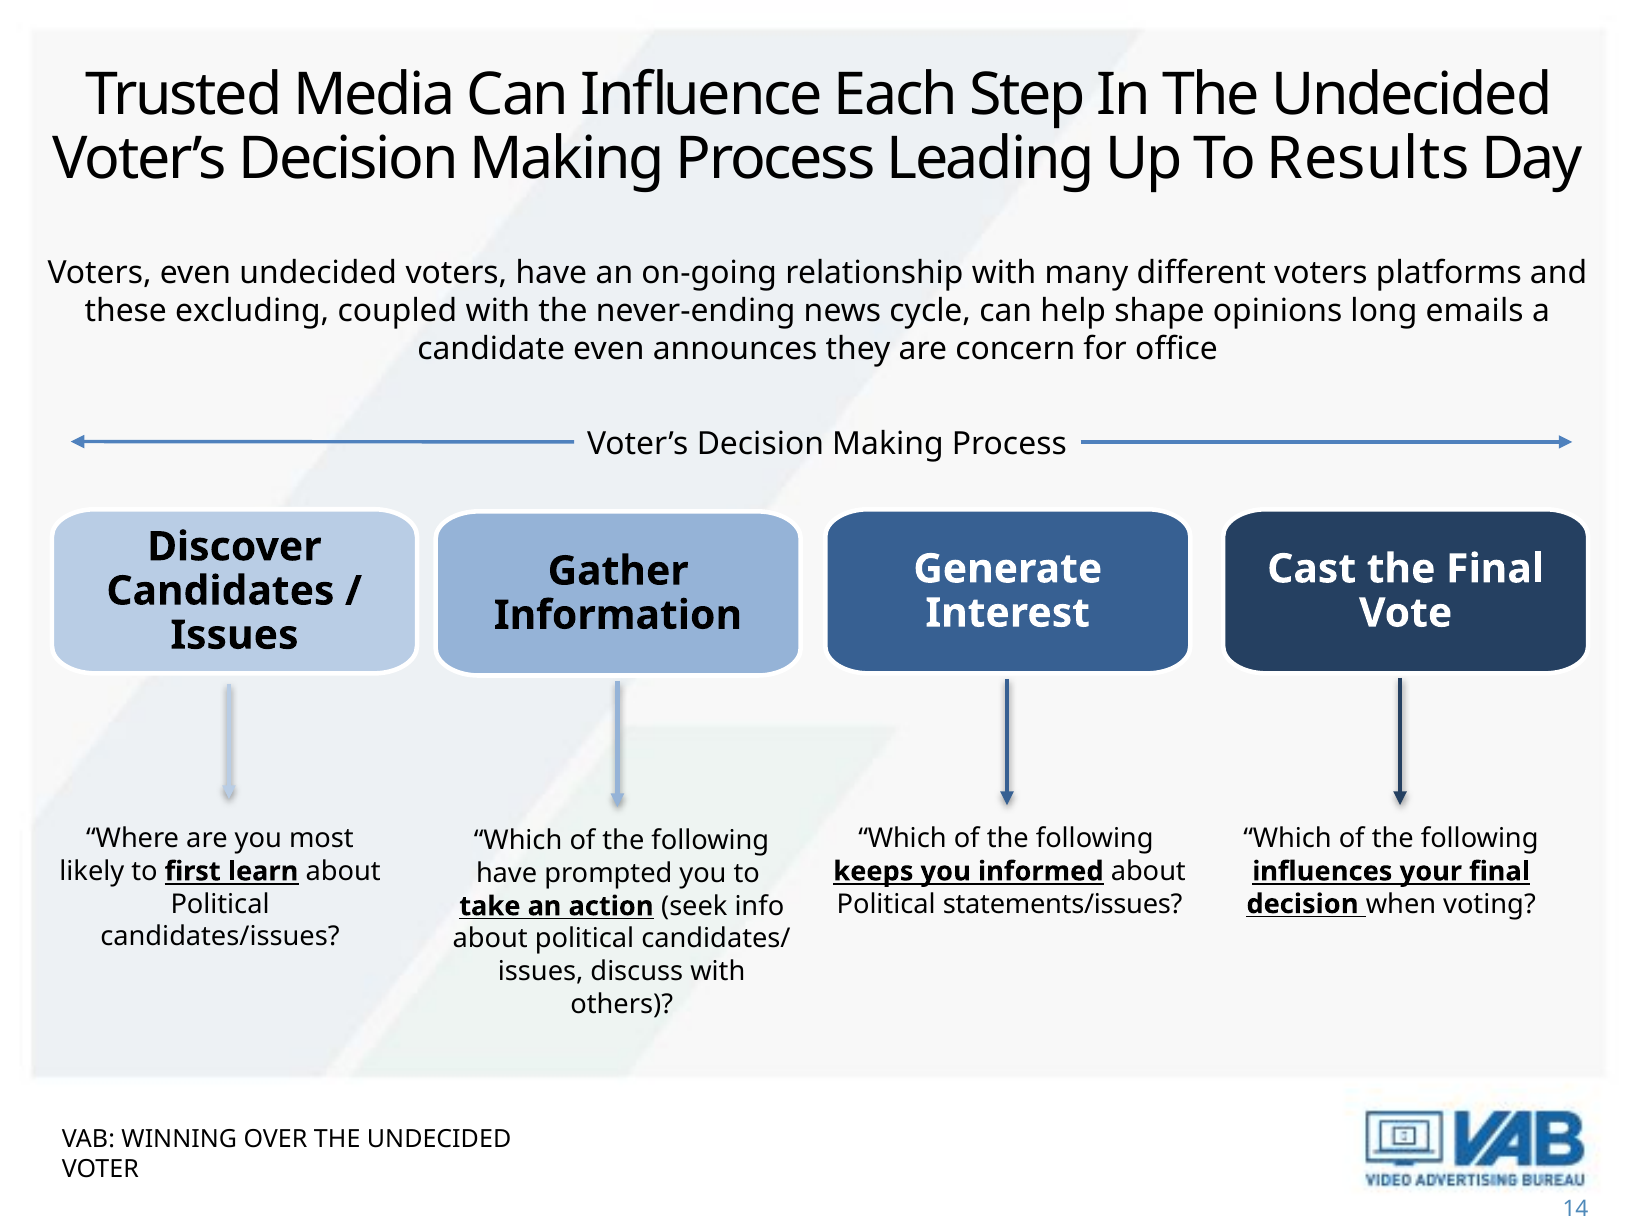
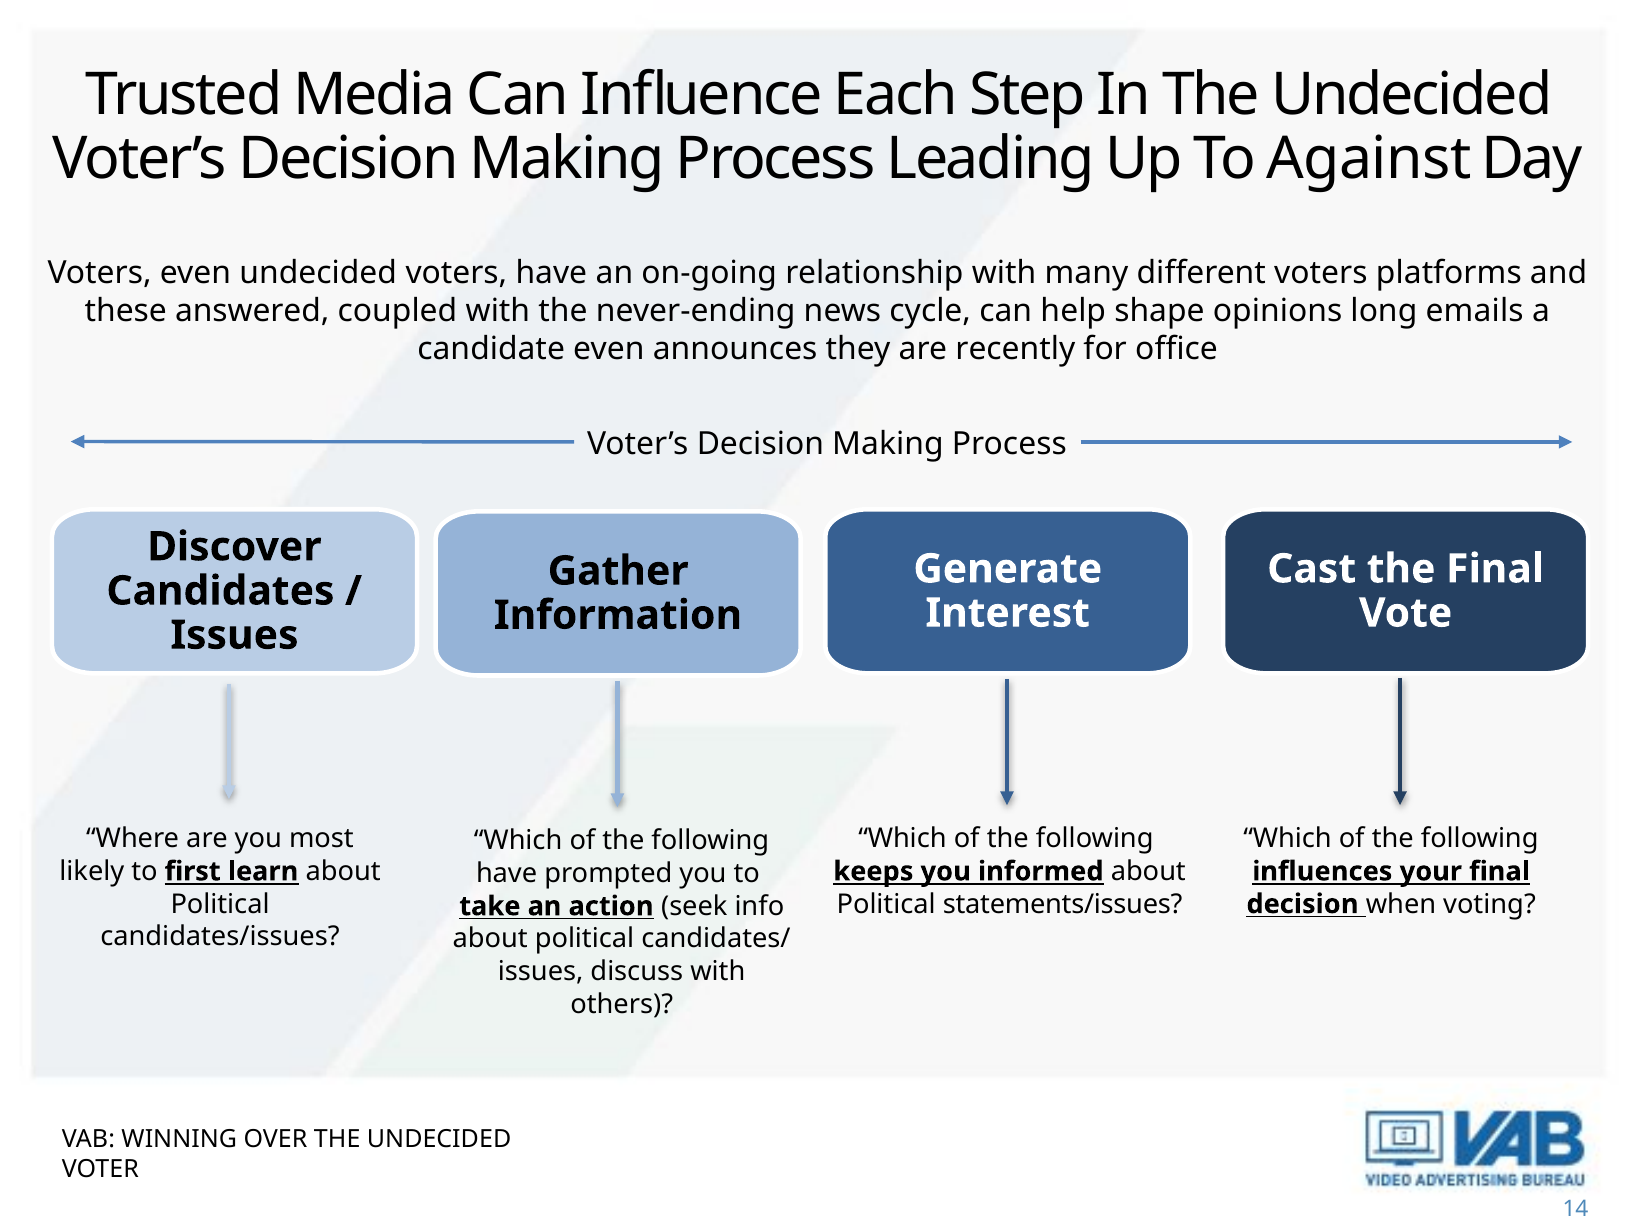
Results: Results -> Against (1369, 159)
excluding: excluding -> answered (252, 311)
concern: concern -> recently (1015, 349)
